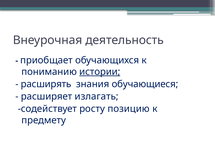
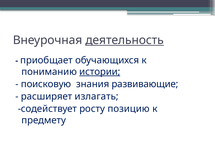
деятельность underline: none -> present (125, 40)
расширять: расширять -> поисковую (46, 84)
обучающиеся: обучающиеся -> развивающие (145, 84)
